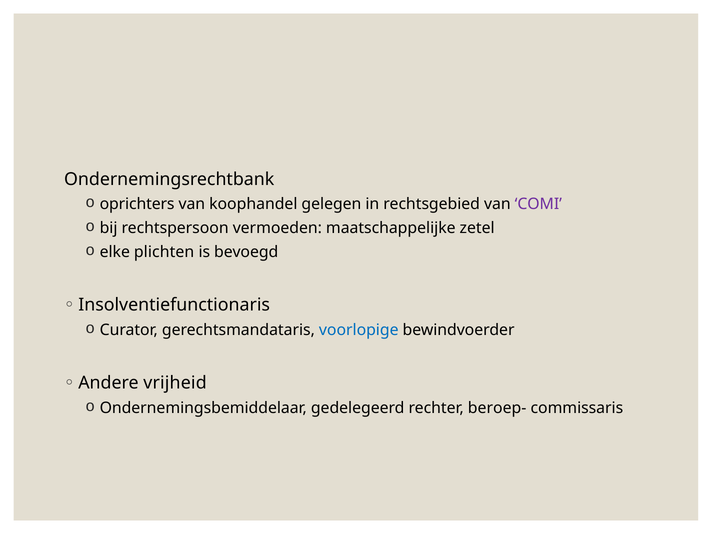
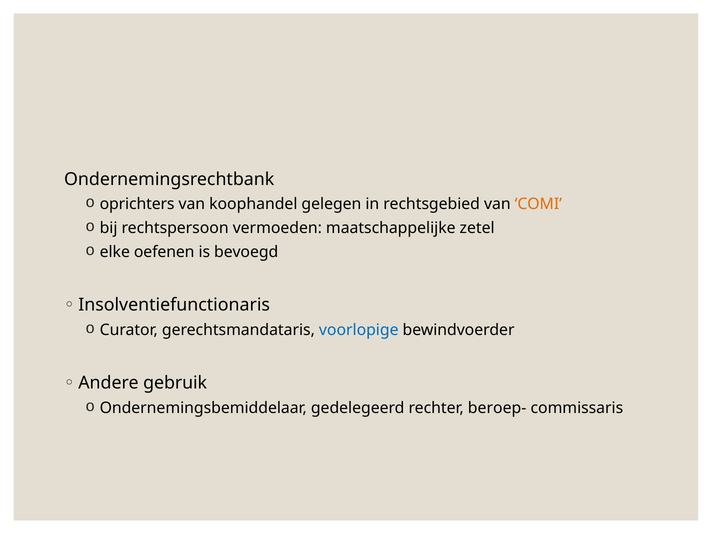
COMI colour: purple -> orange (538, 204)
plichten: plichten -> oefenen (164, 252)
vrijheid: vrijheid -> gebruik (175, 383)
